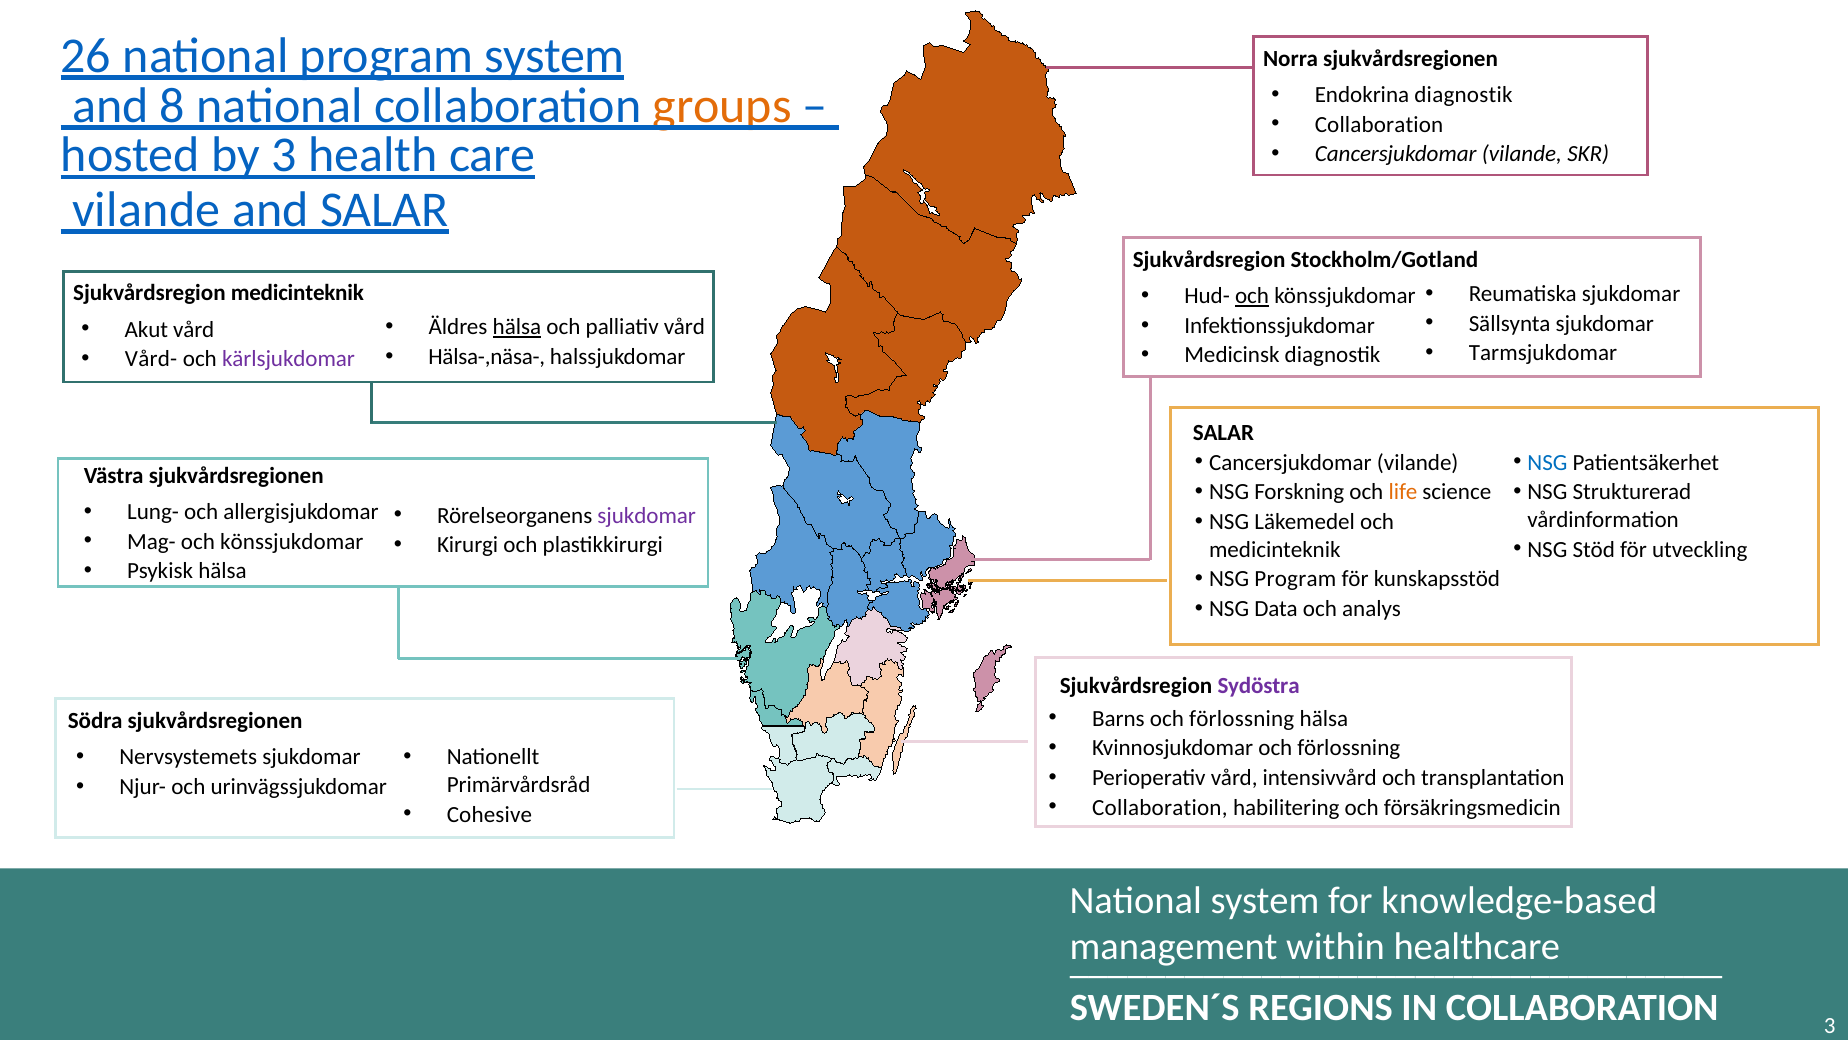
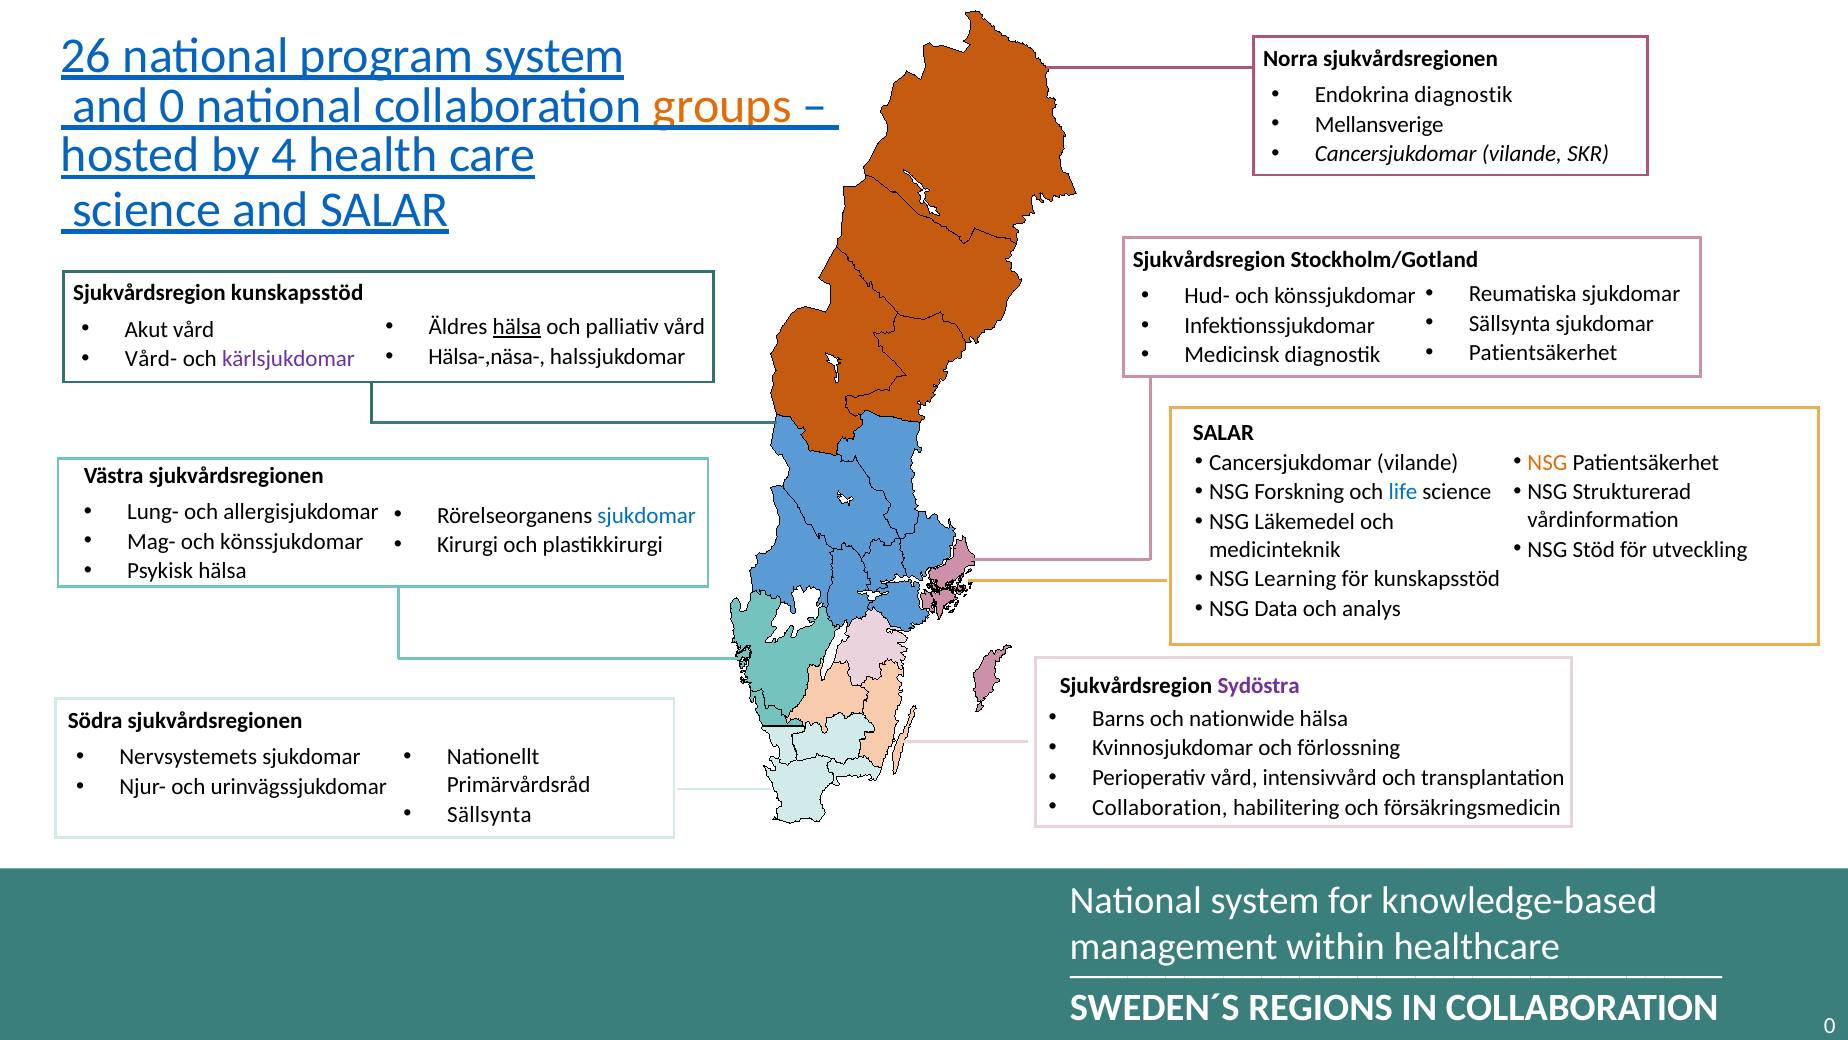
and 8: 8 -> 0 (173, 106)
Collaboration: Collaboration -> Mellansverige (1379, 125)
by 3: 3 -> 4 (284, 155)
vilande: vilande -> science (147, 210)
Sjukvårdsregion medicinteknik: medicinteknik -> kunskapsstöd (297, 293)
och underline: present -> none (1252, 296)
Tarmsjukdomar: Tarmsjukdomar -> Patientsäkerhet (1543, 353)
NSG colour: blue -> orange (1547, 462)
life colour: orange -> blue (1403, 492)
sjukdomar colour: purple -> blue (647, 515)
NSG Program: Program -> Learning (1295, 579)
Barns och förlossning: förlossning -> nationwide (1242, 718)
Cohesive: Cohesive -> Sällsynta (489, 814)
COLLABORATION 3: 3 -> 0 (1830, 1025)
